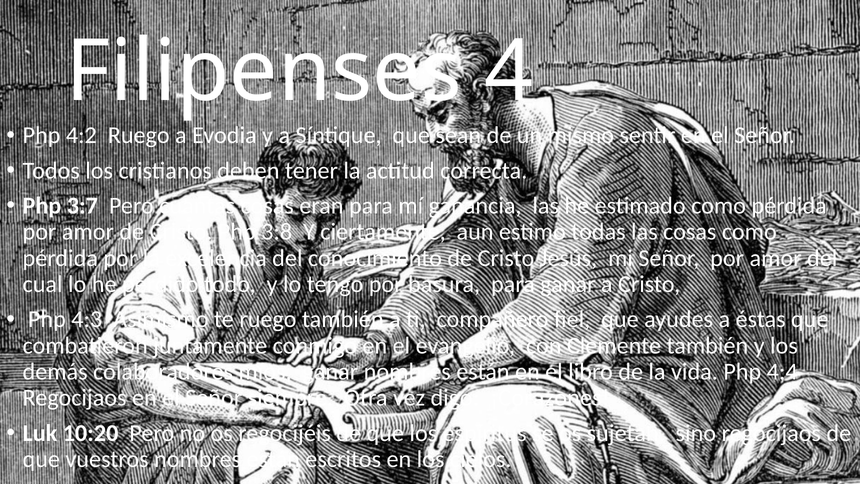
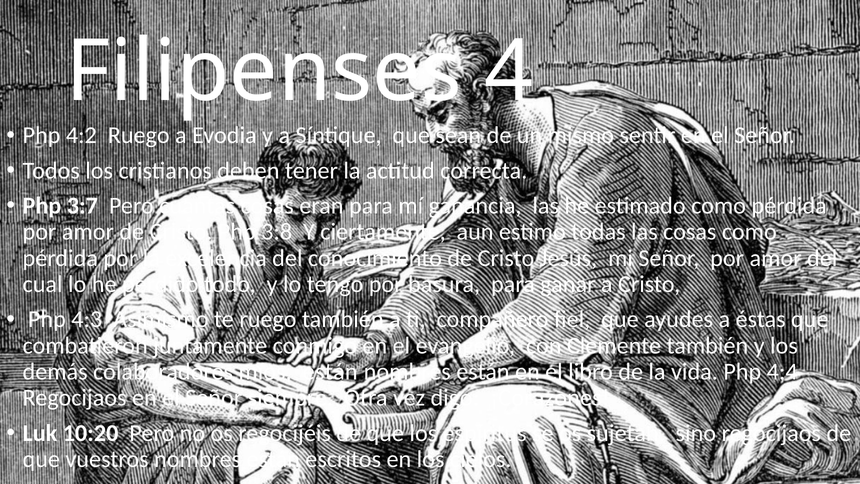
míos ganar: ganar -> están (330, 372)
